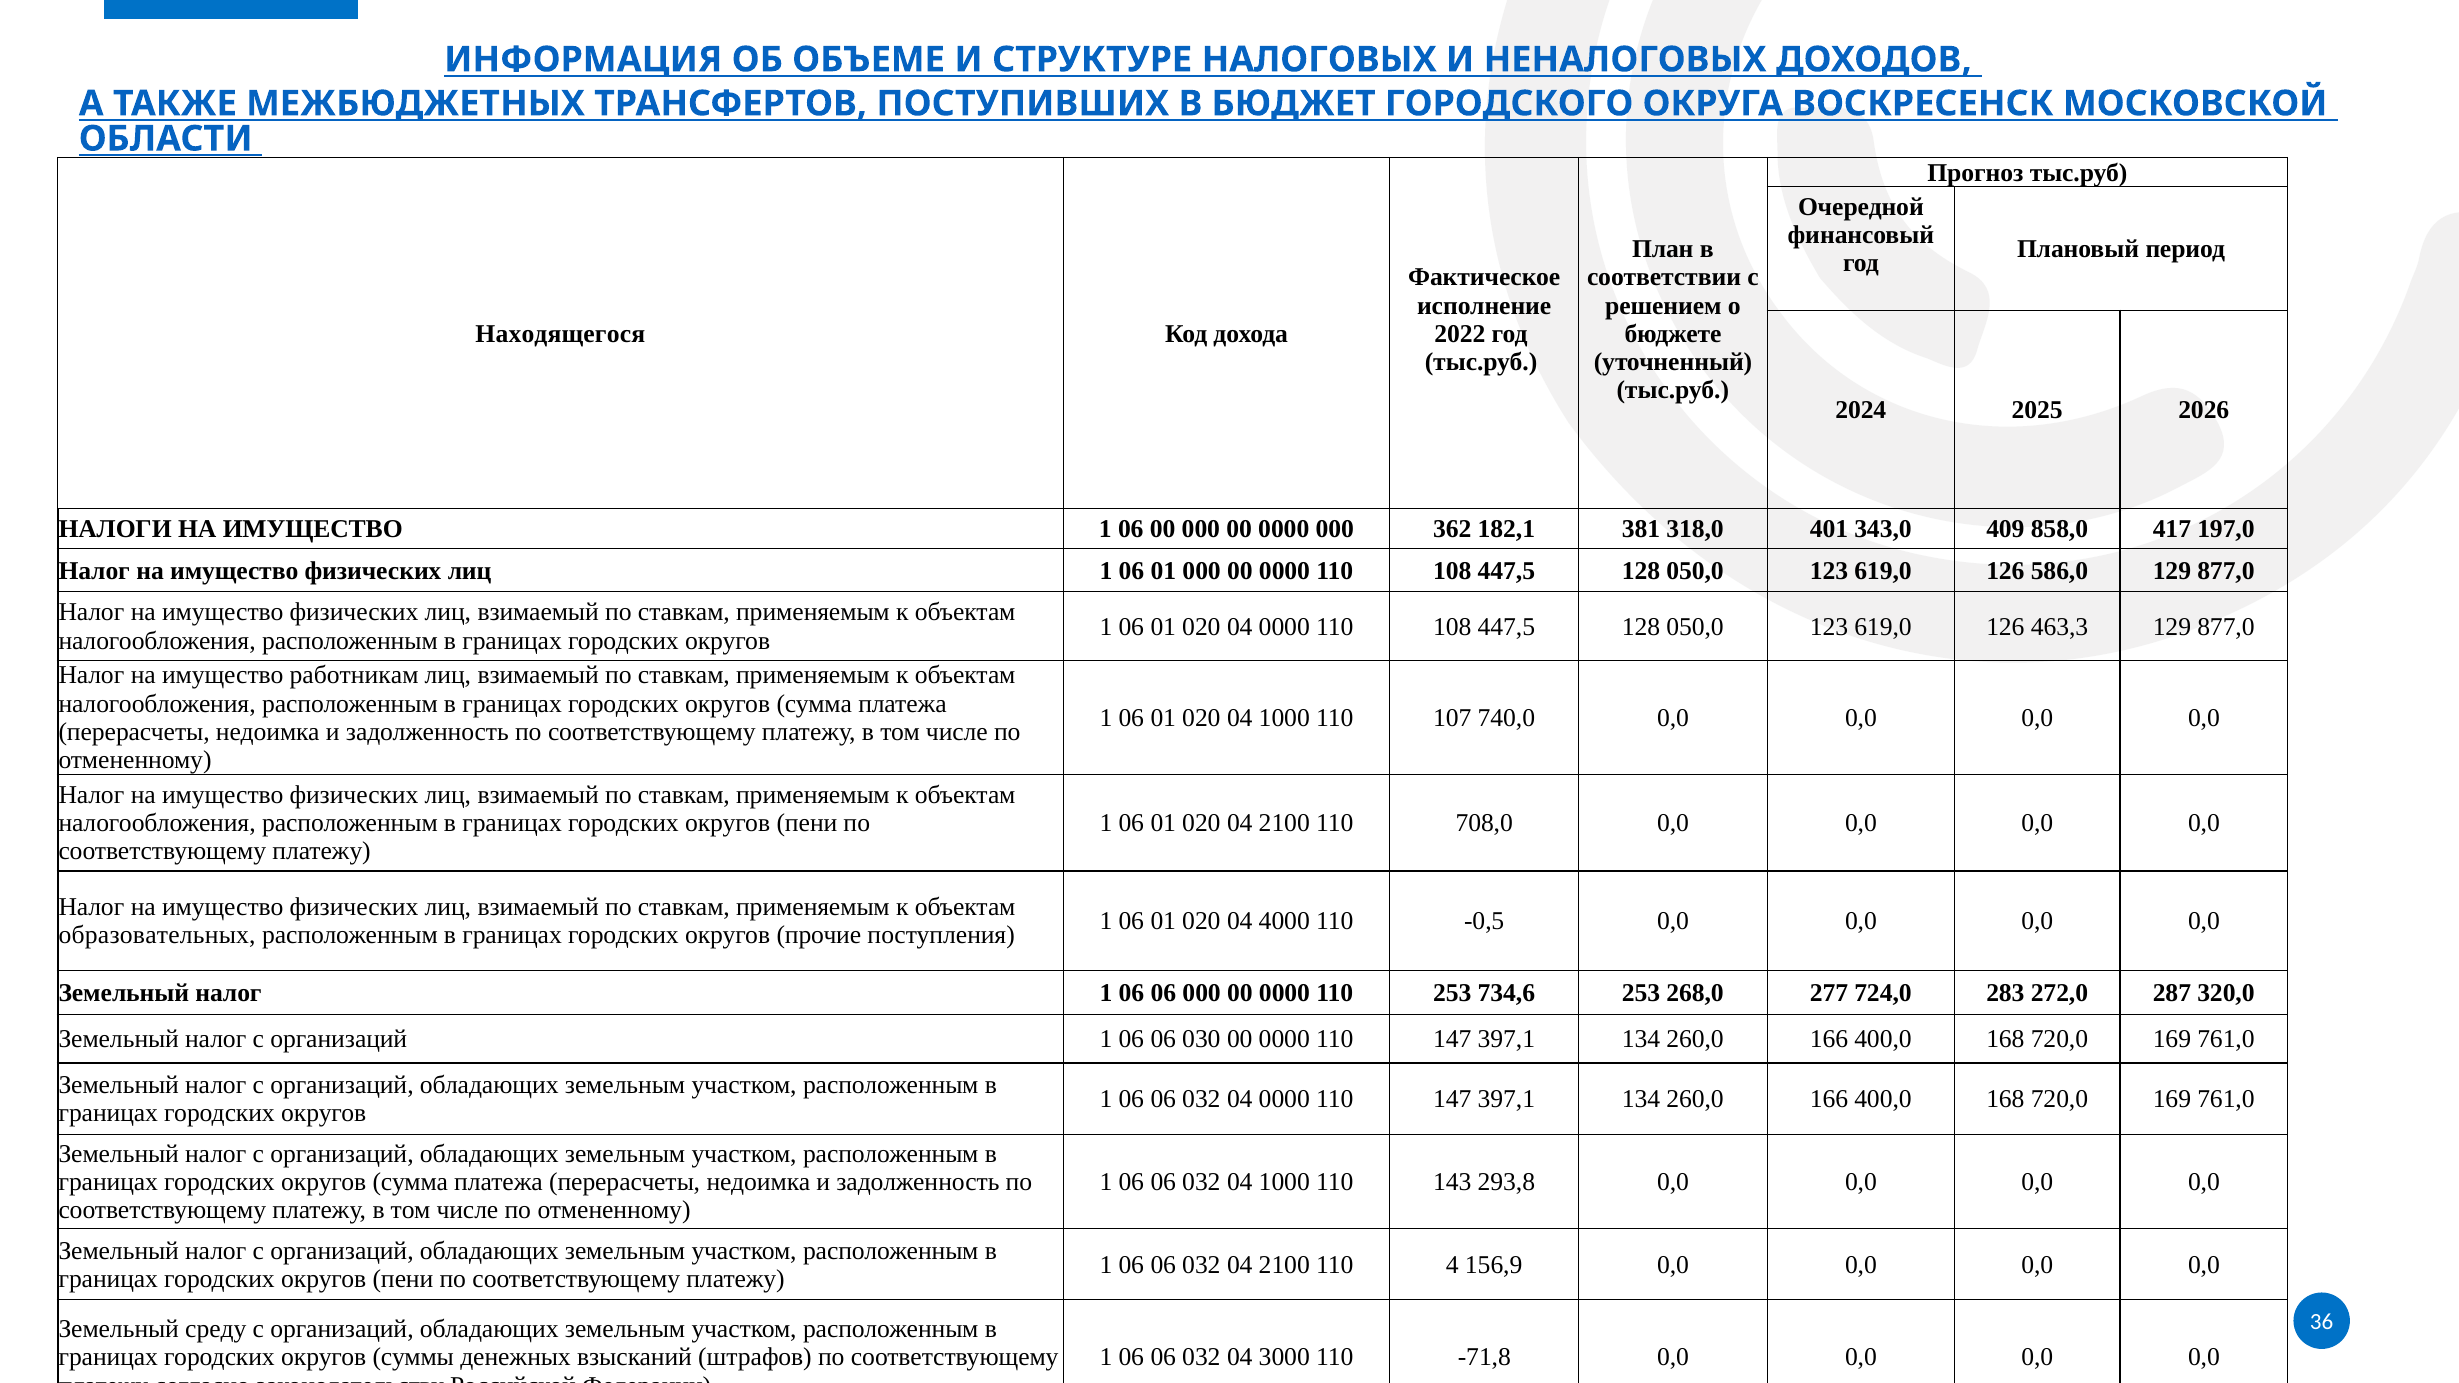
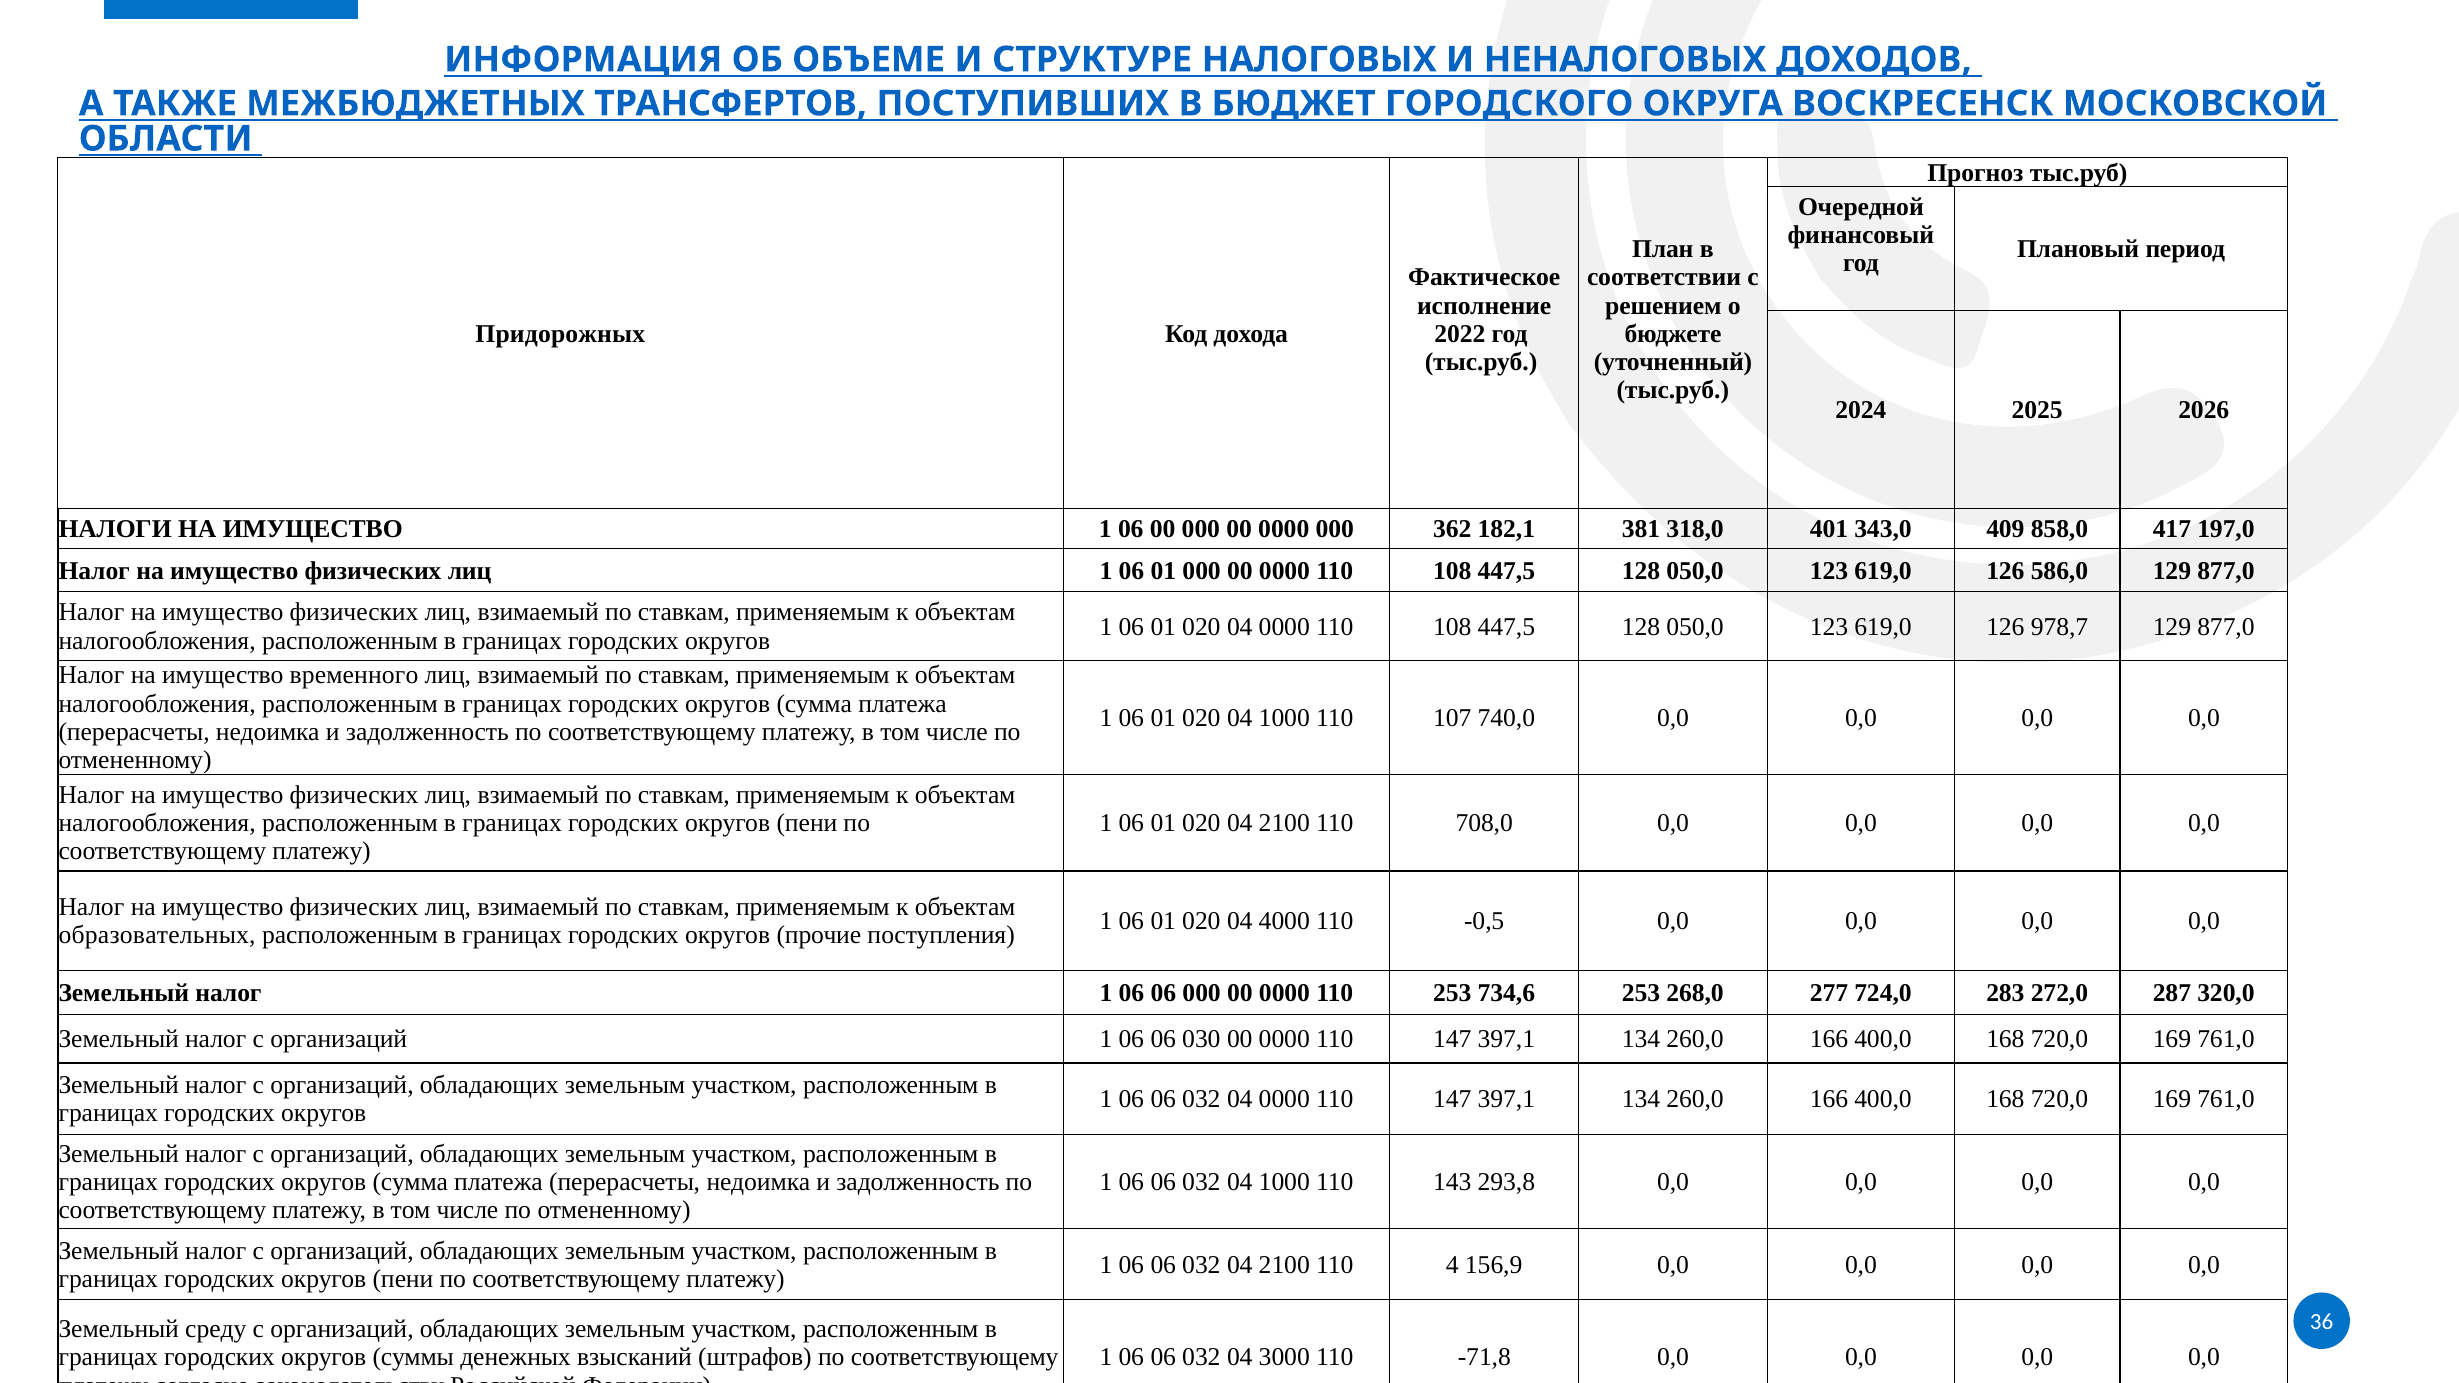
Находящегося: Находящегося -> Придорожных (560, 334)
463,3: 463,3 -> 978,7 (2060, 627)
работникам: работникам -> временного (354, 676)
